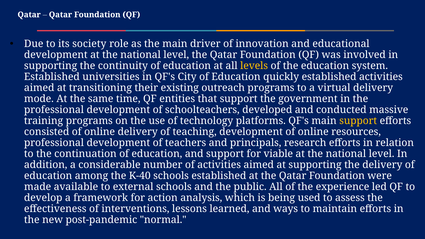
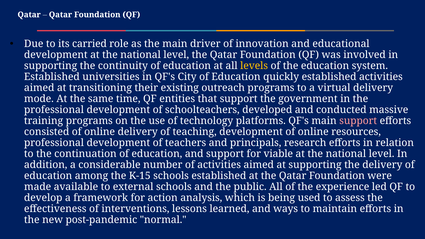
society: society -> carried (89, 44)
support colour: yellow -> pink (358, 121)
K-40: K-40 -> K-15 (140, 176)
